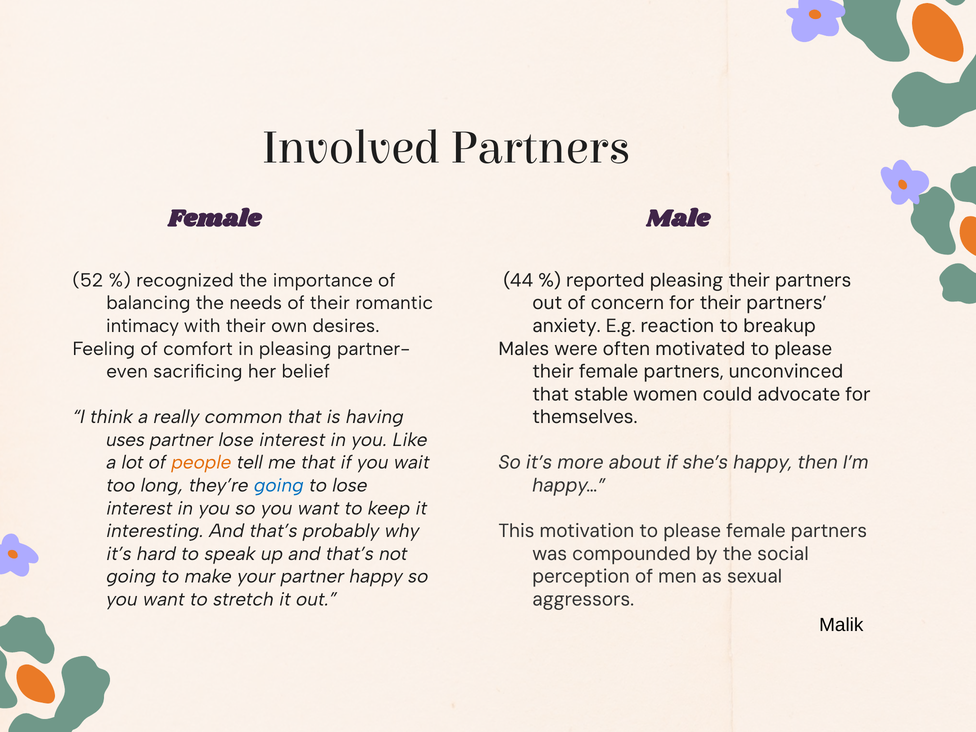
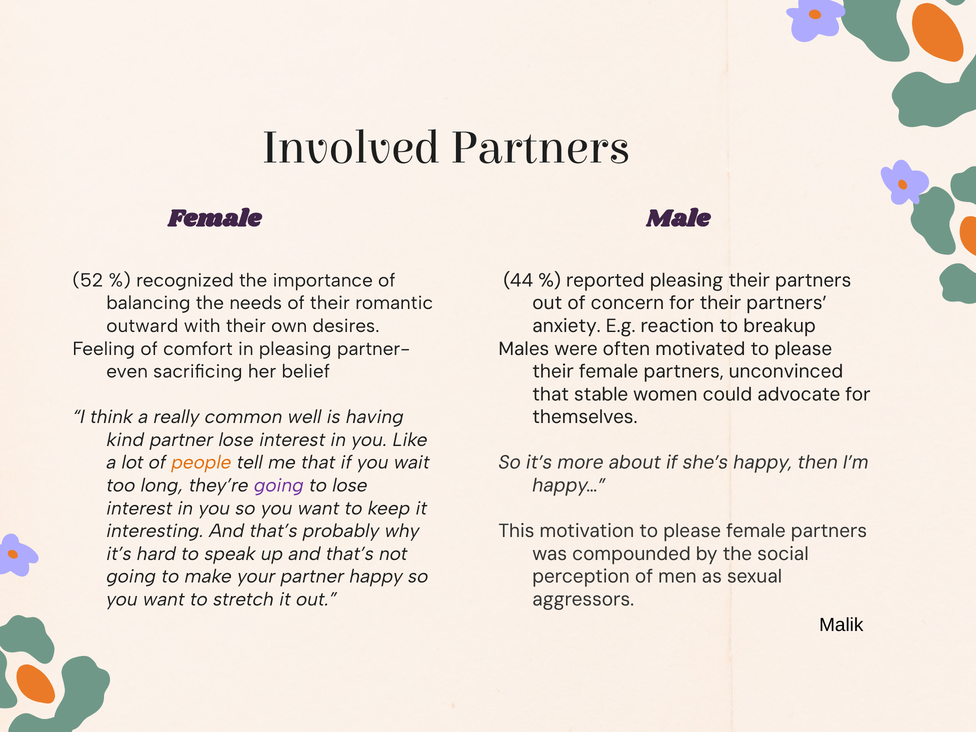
intimacy: intimacy -> outward (142, 326)
common that: that -> well (305, 417)
uses: uses -> kind (125, 440)
going colour: blue -> purple (279, 485)
